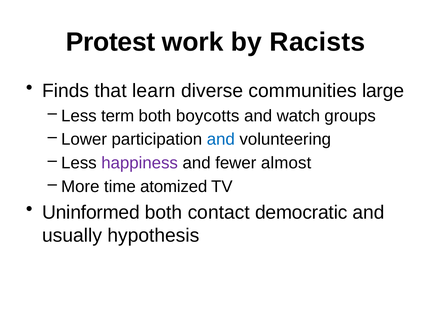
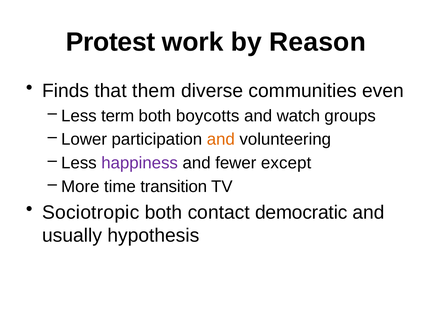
Racists: Racists -> Reason (317, 42)
learn: learn -> them (154, 91)
large: large -> even (383, 91)
and colour: blue -> orange (221, 139)
almost: almost -> except (286, 163)
atomized: atomized -> transition (174, 186)
Uninformed: Uninformed -> Sociotropic (91, 212)
